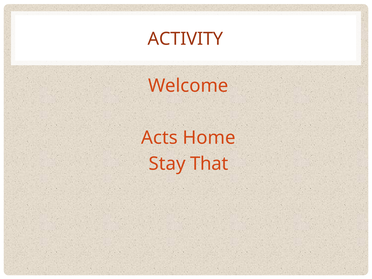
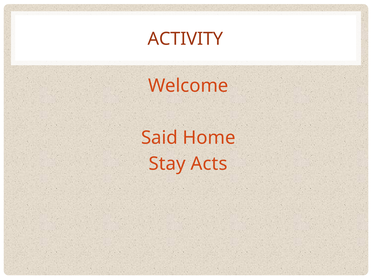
Acts: Acts -> Said (159, 138)
That: That -> Acts (209, 164)
